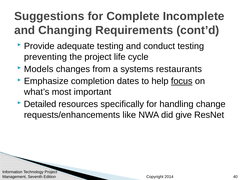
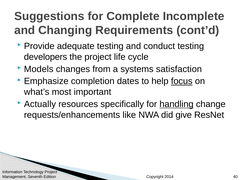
preventing: preventing -> developers (46, 57)
restaurants: restaurants -> satisfaction (179, 69)
Detailed: Detailed -> Actually (40, 104)
handling underline: none -> present (176, 104)
